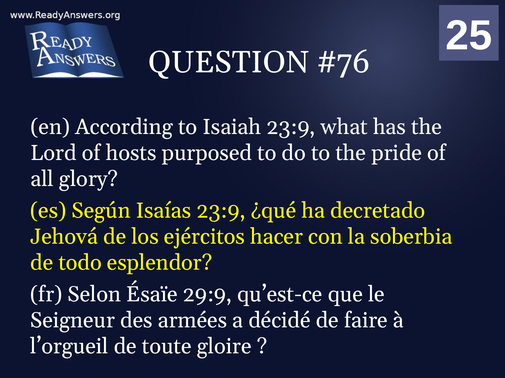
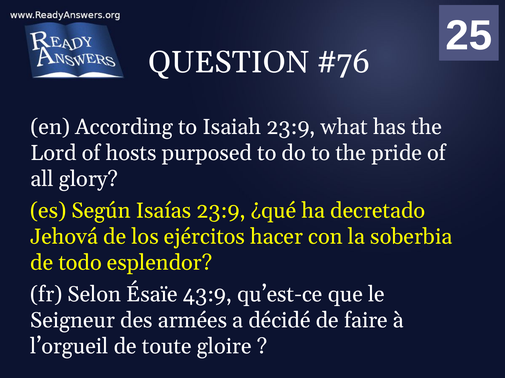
29:9: 29:9 -> 43:9 (207, 295)
